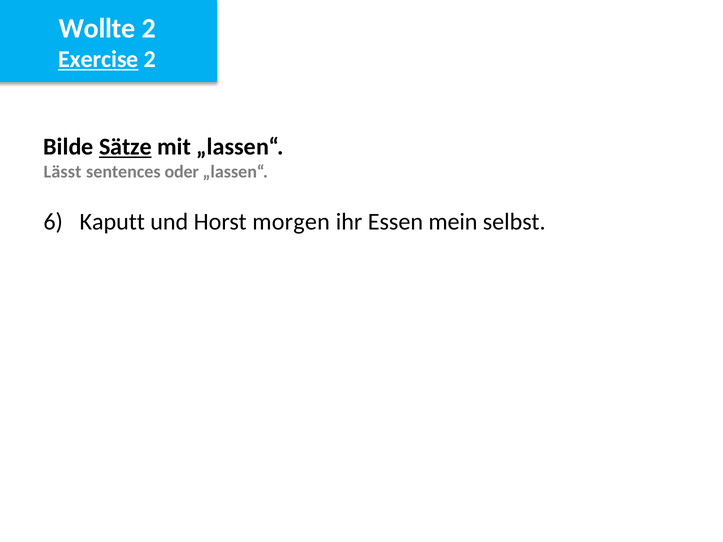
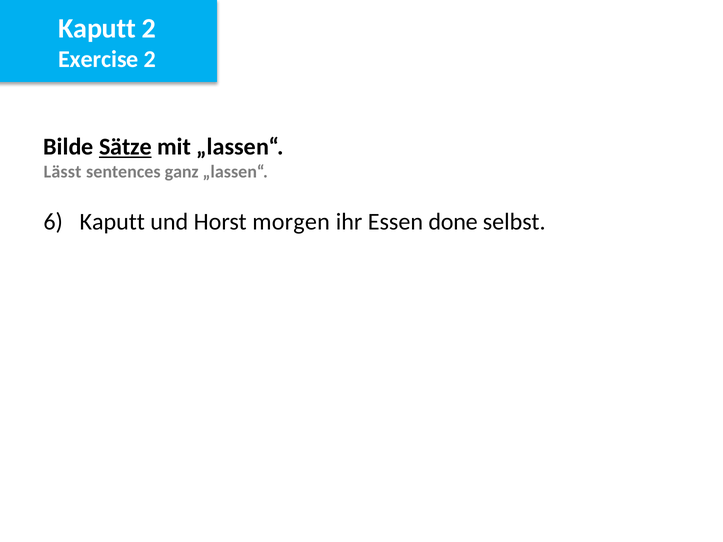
Wollte: Wollte -> Kaputt (97, 28)
Exercise underline: present -> none (98, 59)
oder: oder -> ganz (182, 172)
mein: mein -> done (453, 222)
